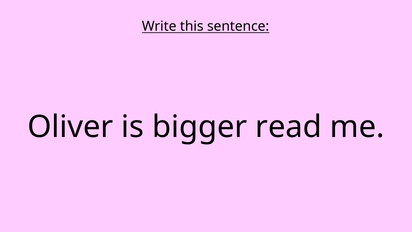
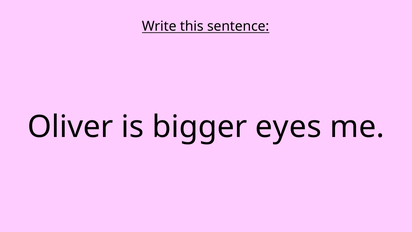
read: read -> eyes (288, 127)
